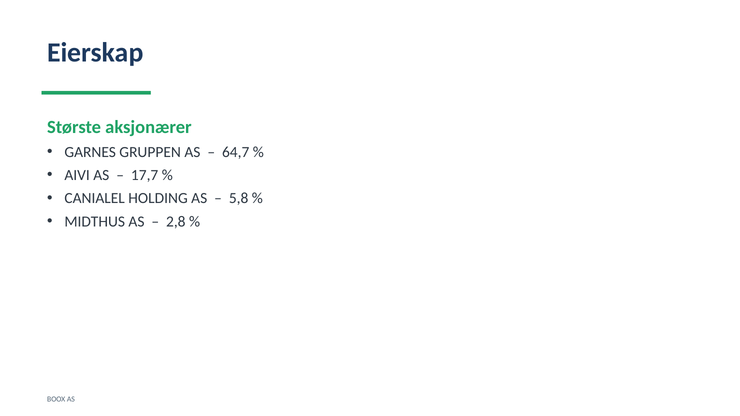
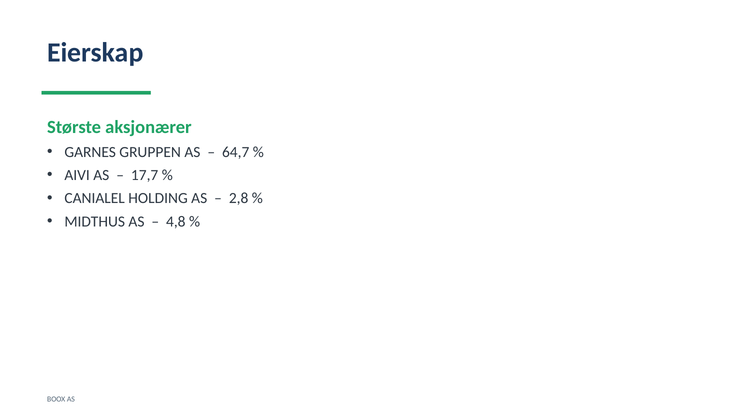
5,8: 5,8 -> 2,8 (239, 198)
2,8: 2,8 -> 4,8 (176, 222)
